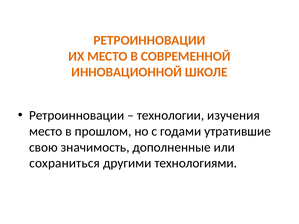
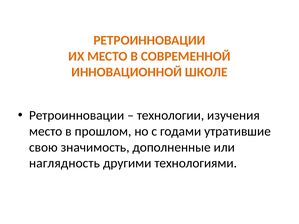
сохраниться: сохраниться -> наглядность (65, 163)
